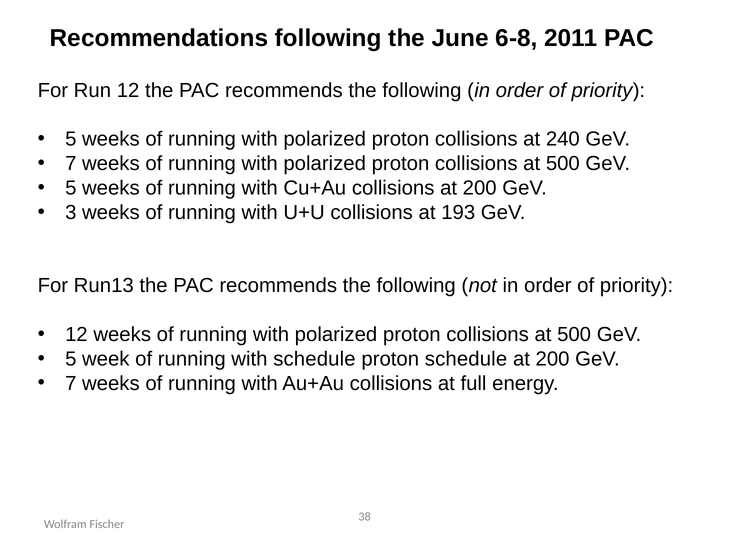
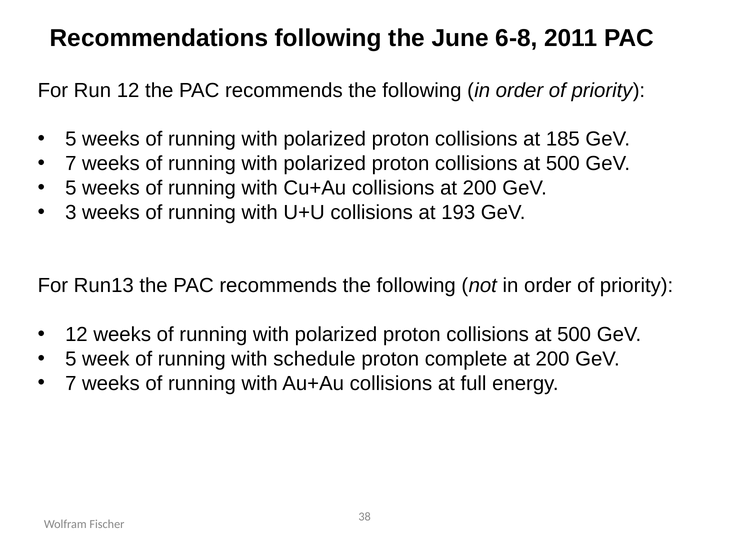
240: 240 -> 185 (563, 139)
proton schedule: schedule -> complete (466, 359)
